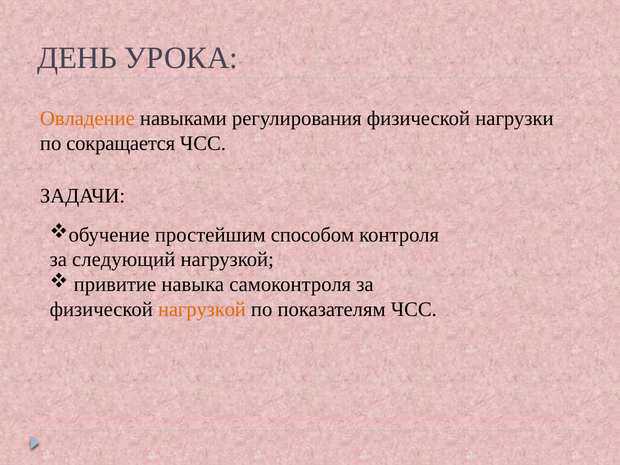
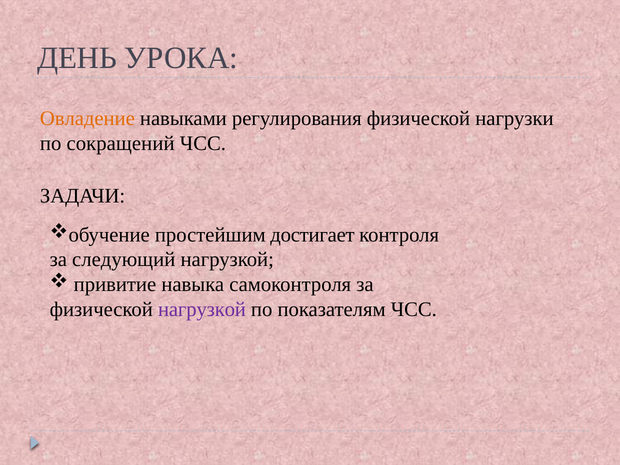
сокращается: сокращается -> сокращений (121, 143)
способом: способом -> достигает (312, 235)
нагрузкой colour: orange -> purple (202, 309)
